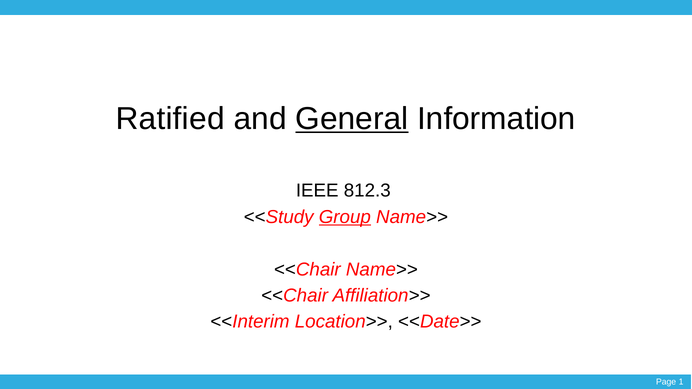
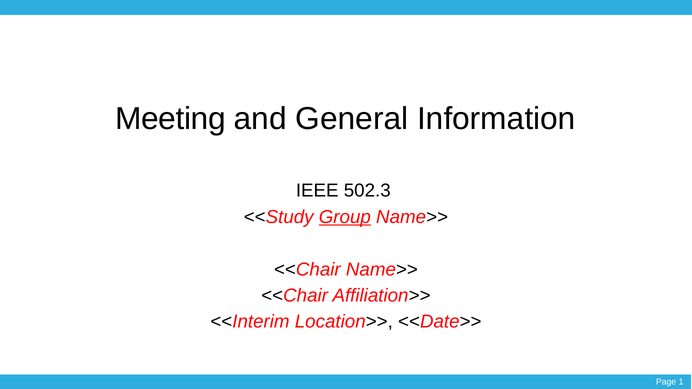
Ratified: Ratified -> Meeting (171, 119)
General underline: present -> none (352, 119)
812.3: 812.3 -> 502.3 (367, 191)
